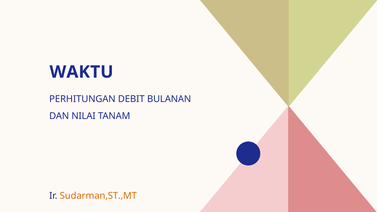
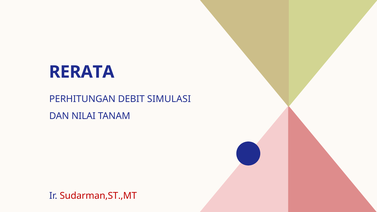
WAKTU: WAKTU -> RERATA (82, 72)
BULANAN: BULANAN -> SIMULASI (169, 99)
Sudarman,ST.,MT colour: orange -> red (98, 196)
